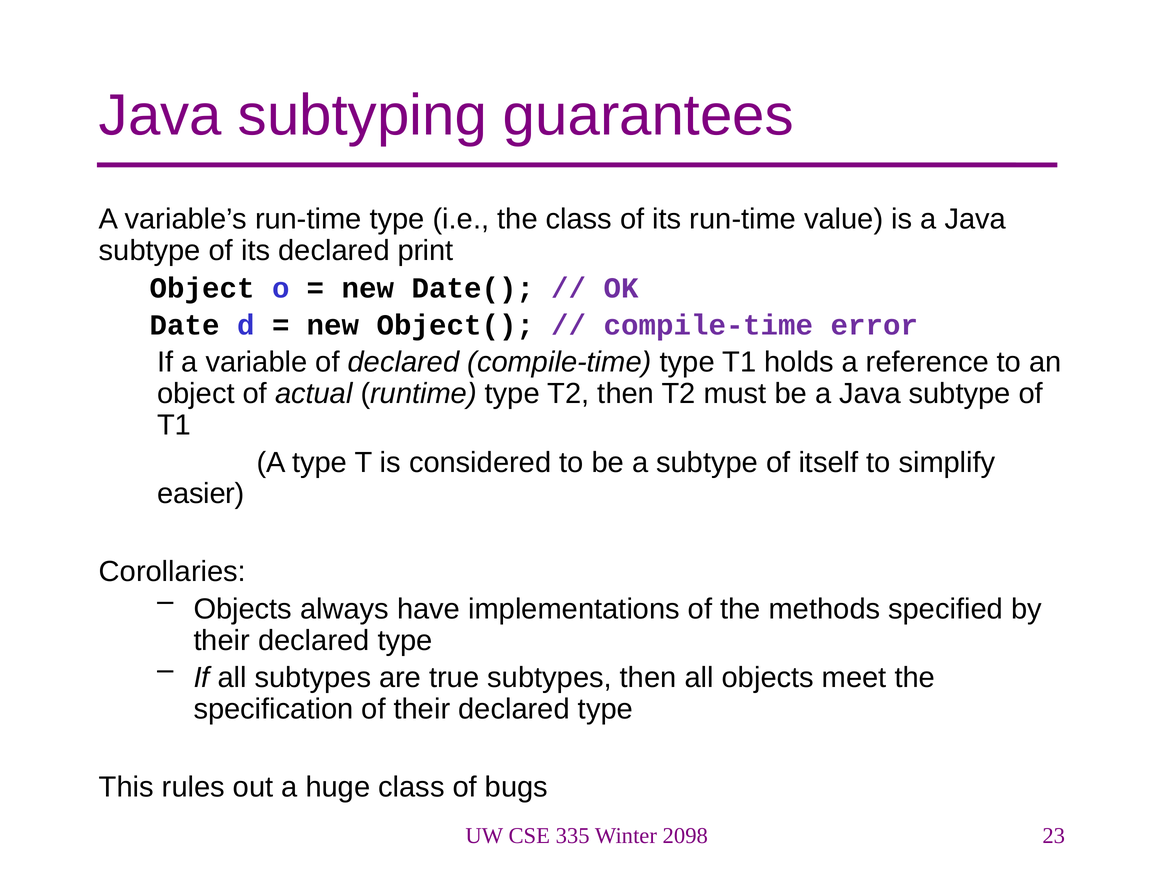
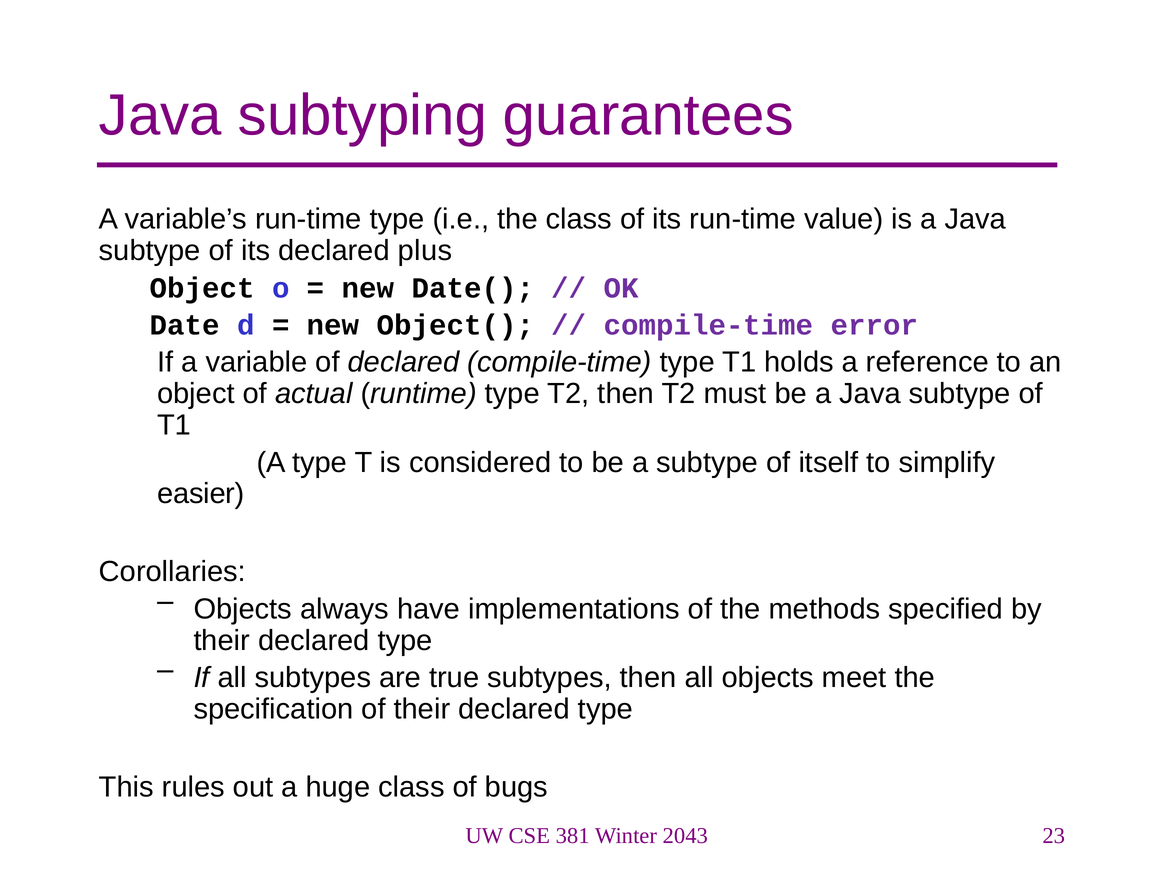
print: print -> plus (425, 251)
335: 335 -> 381 (573, 836)
2098: 2098 -> 2043 (685, 836)
